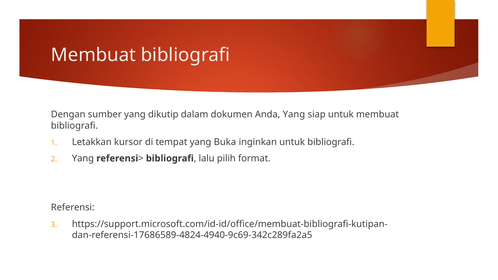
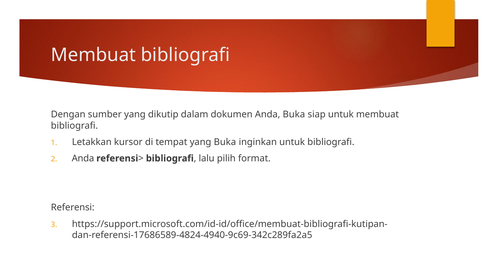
Anda Yang: Yang -> Buka (294, 114)
Yang: Yang -> Anda (83, 158)
